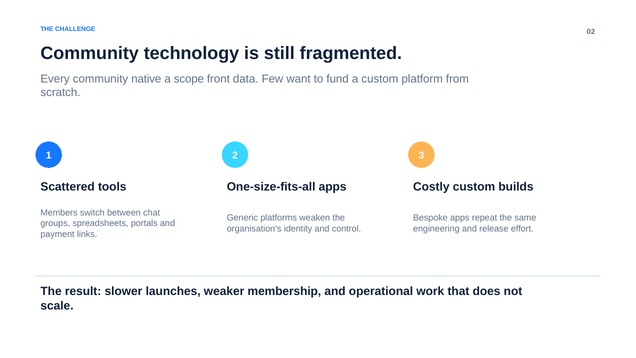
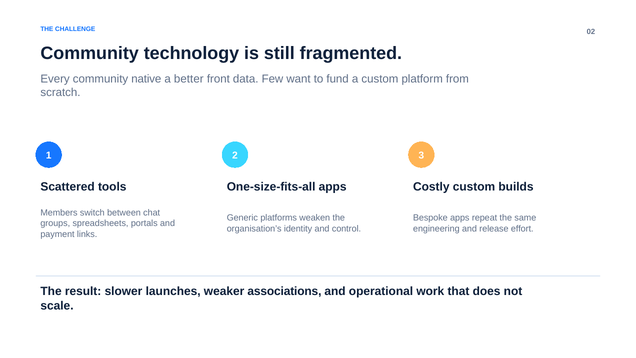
scope: scope -> better (189, 79)
membership: membership -> associations (284, 291)
